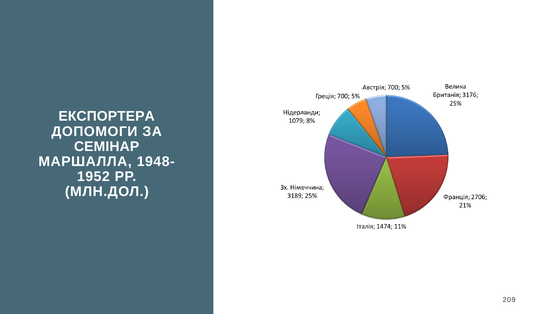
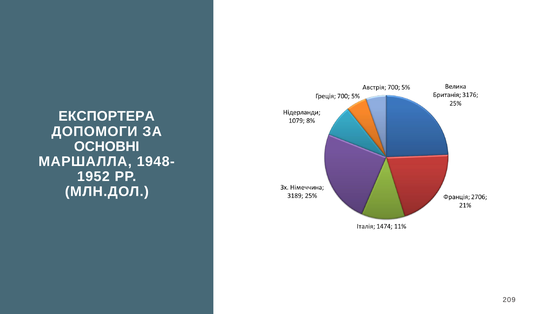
СЕМІНАР: СЕМІНАР -> ОСНОВНІ (107, 146)
